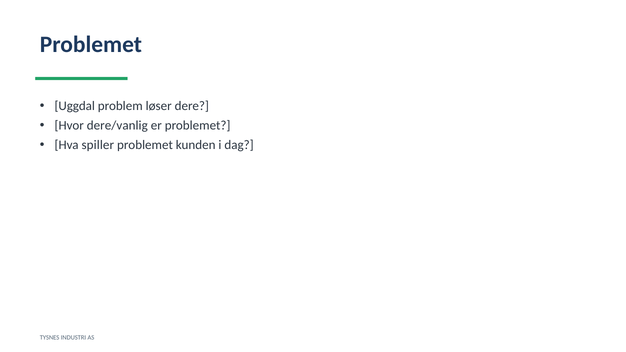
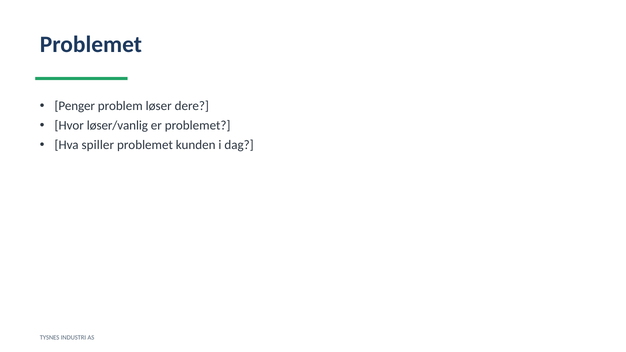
Uggdal: Uggdal -> Penger (75, 106)
dere/vanlig: dere/vanlig -> løser/vanlig (117, 126)
